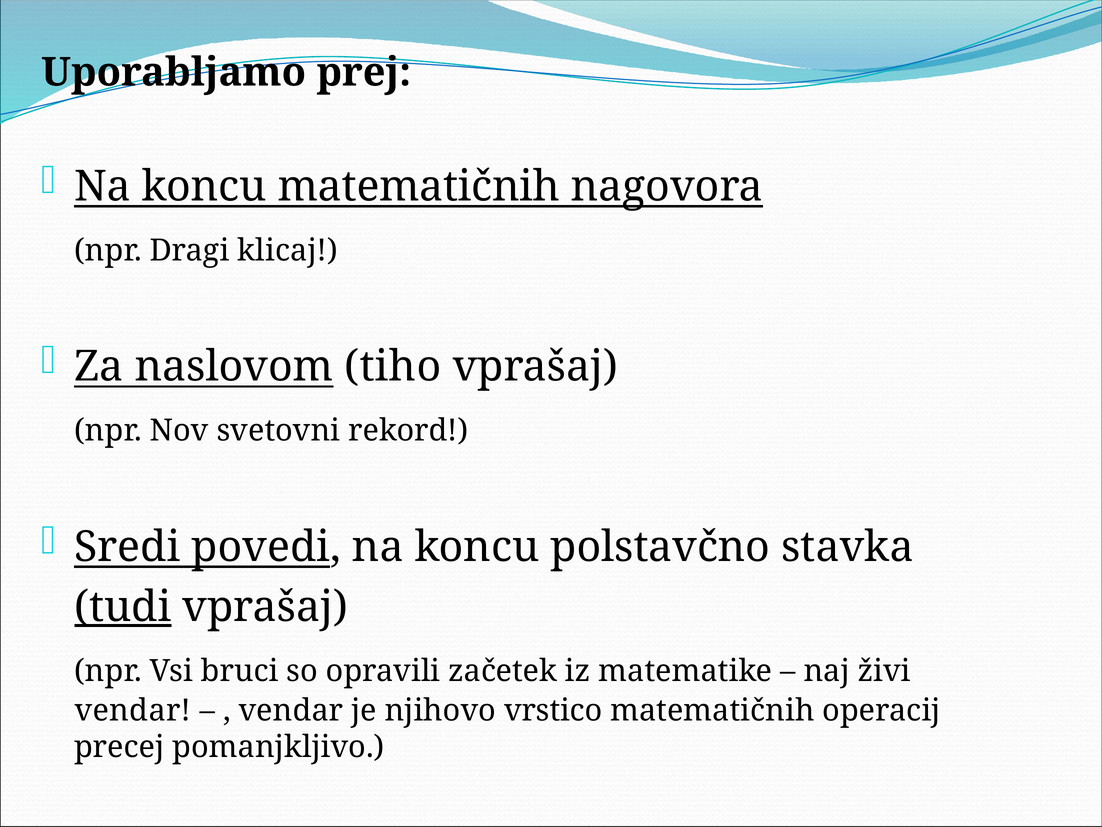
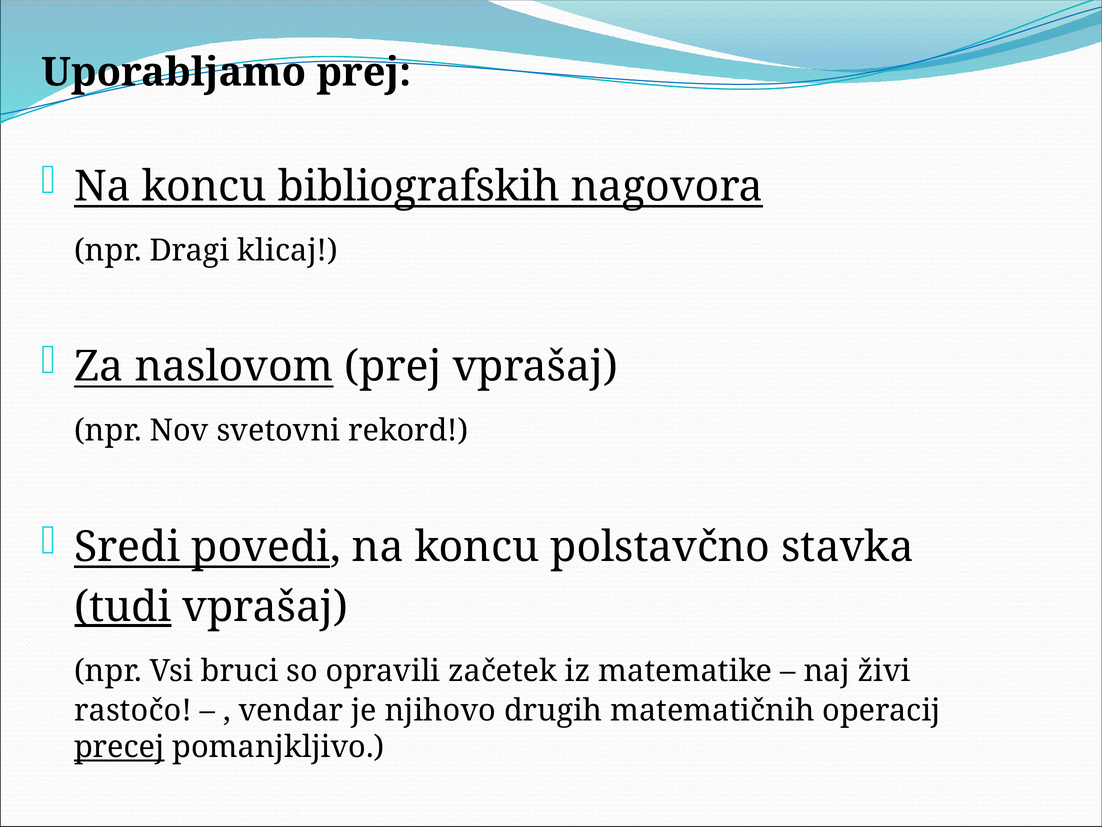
koncu matematičnih: matematičnih -> bibliografskih (419, 186)
naslovom tiho: tiho -> prej (393, 367)
vendar: vendar -> rastočo (133, 710)
vrstico: vrstico -> drugih (553, 710)
precej underline: none -> present (119, 747)
